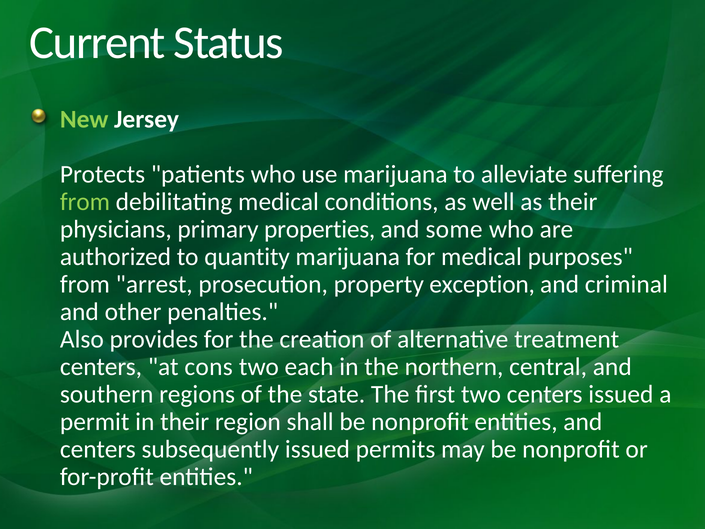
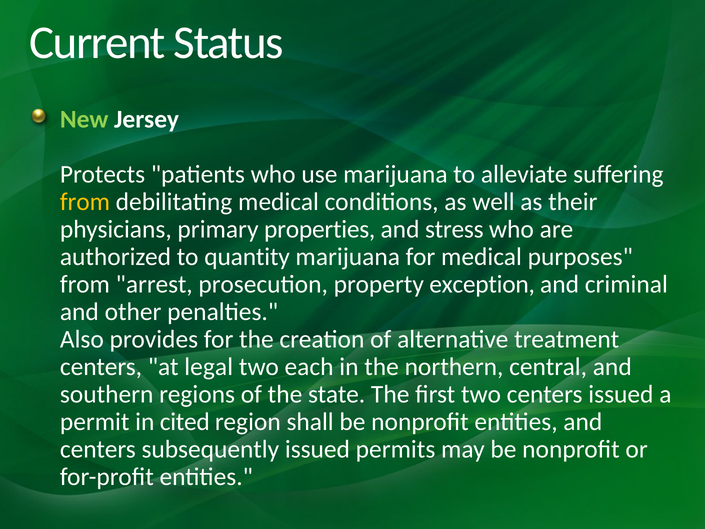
from colour: light green -> yellow (85, 202)
some: some -> stress (454, 229)
cons: cons -> legal (209, 367)
in their: their -> cited (185, 422)
